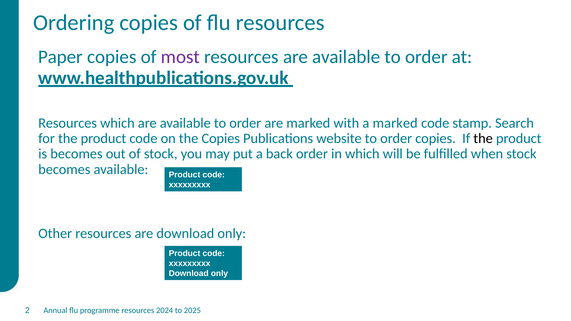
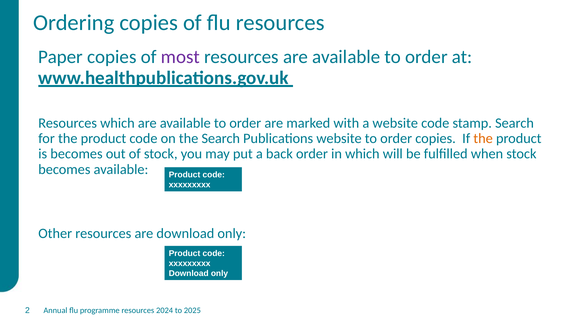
a marked: marked -> website (395, 123)
the Copies: Copies -> Search (221, 139)
the colour: black -> orange (483, 139)
